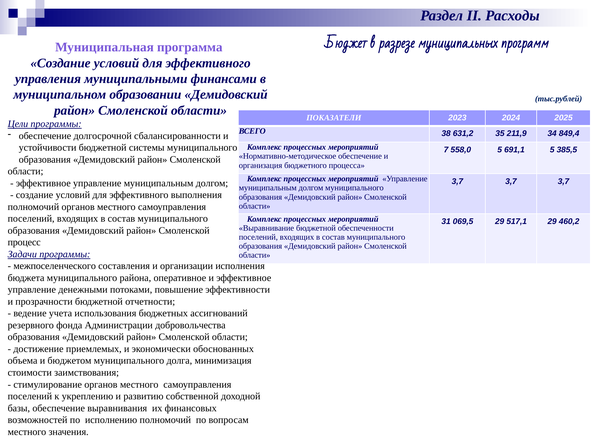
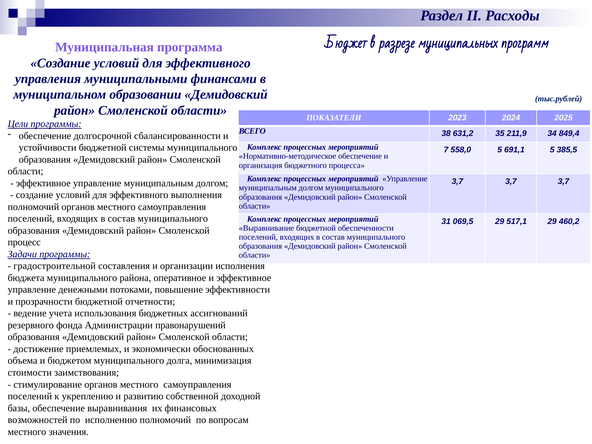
межпоселенческого: межпоселенческого -> градостроительной (55, 266)
добровольчества: добровольчества -> правонарушений (190, 325)
